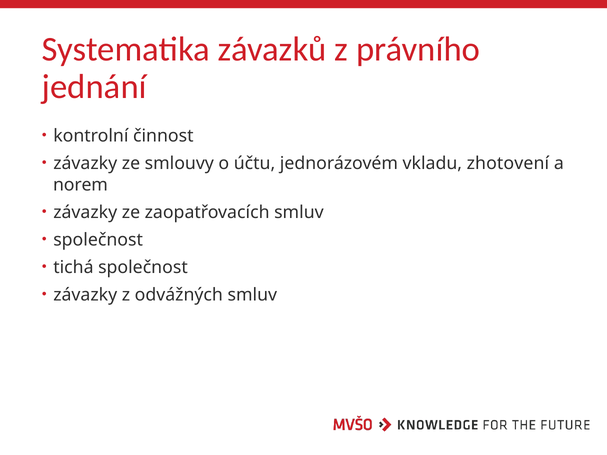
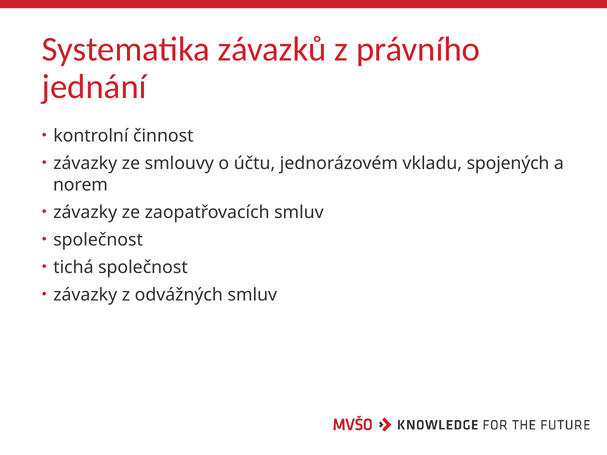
zhotovení: zhotovení -> spojených (508, 164)
